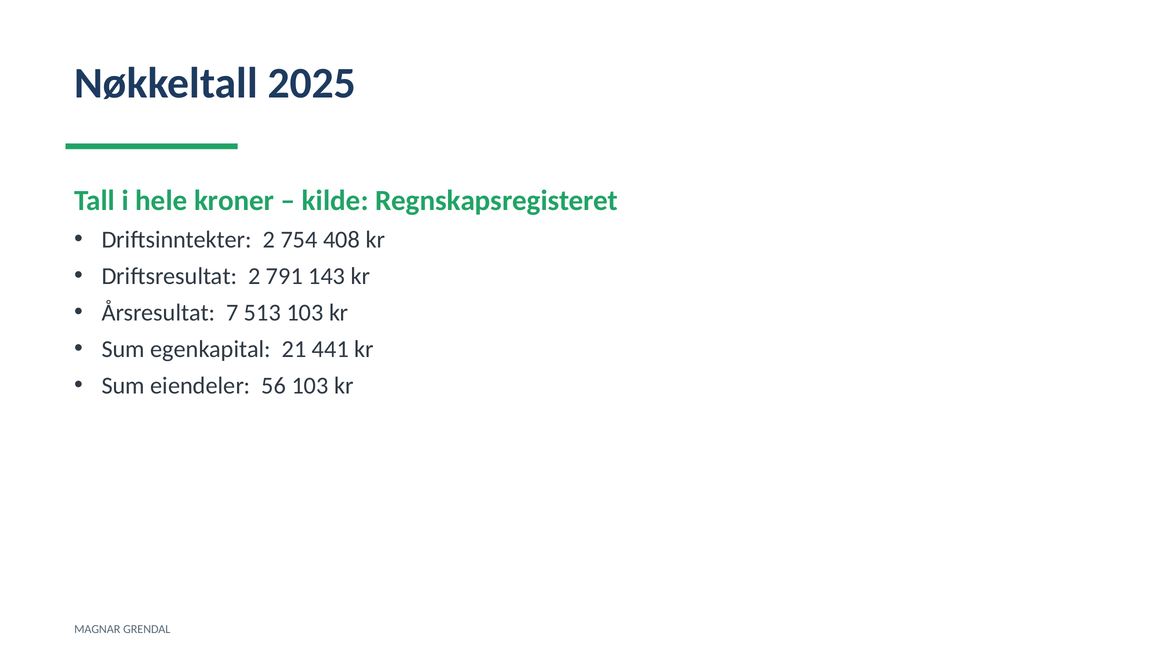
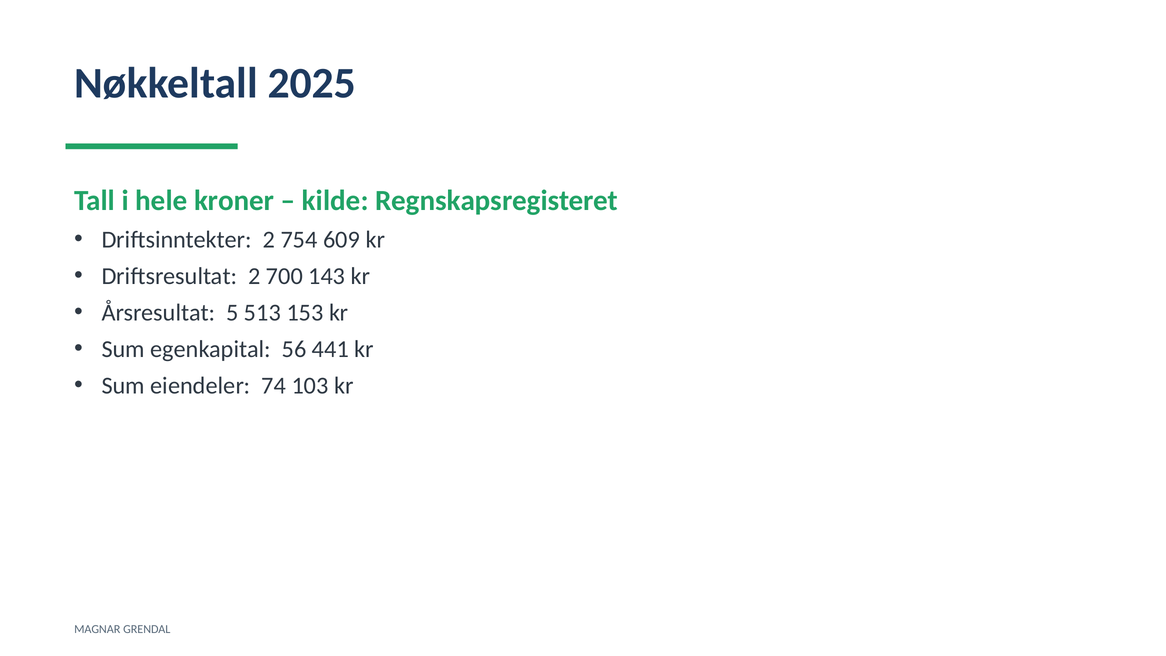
408: 408 -> 609 (342, 240)
791: 791 -> 700 (284, 276)
7: 7 -> 5 (232, 313)
513 103: 103 -> 153 (305, 313)
21: 21 -> 56 (294, 349)
56: 56 -> 74 (274, 386)
